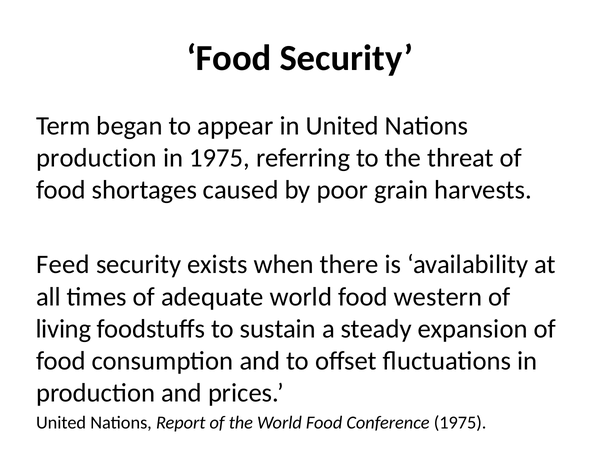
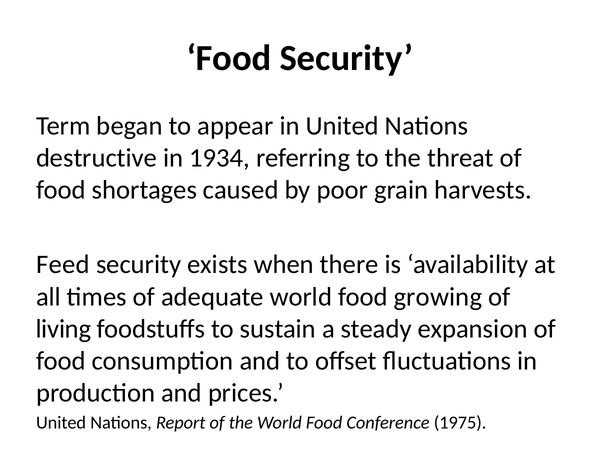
production: production -> destructive (97, 158)
in 1975: 1975 -> 1934 (220, 158)
western: western -> growing (438, 297)
